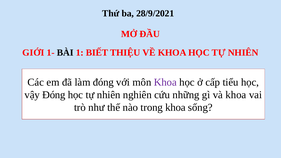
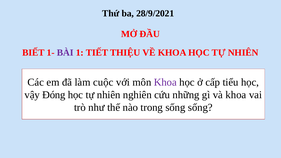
GIỚI: GIỚI -> BIẾT (33, 53)
BÀI colour: black -> purple (65, 53)
BIẾT: BIẾT -> TIẾT (97, 53)
làm đóng: đóng -> cuộc (103, 82)
trong khoa: khoa -> sống (175, 107)
